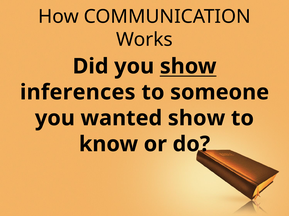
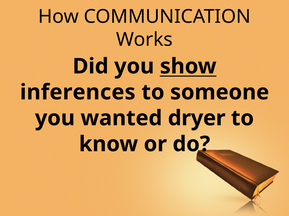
wanted show: show -> dryer (197, 119)
